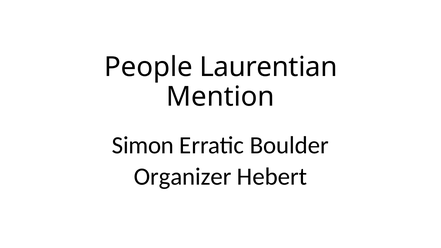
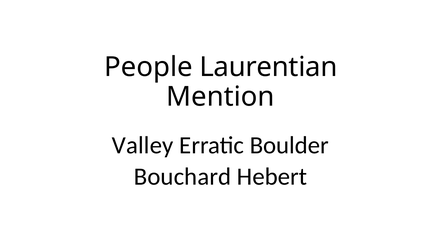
Simon: Simon -> Valley (143, 145)
Organizer: Organizer -> Bouchard (183, 177)
